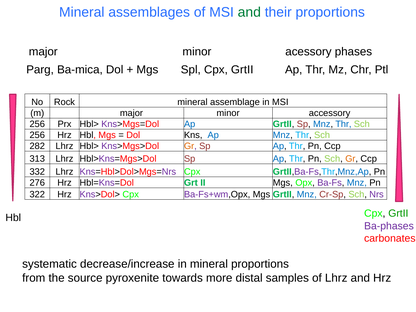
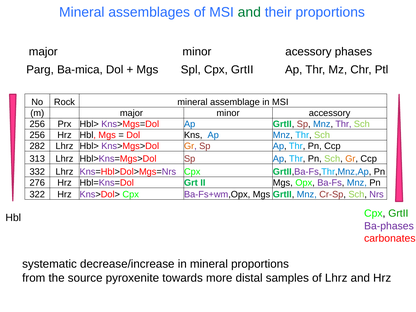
Thr colour: blue -> purple (343, 124)
